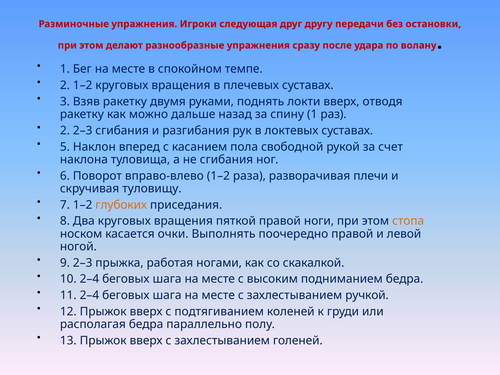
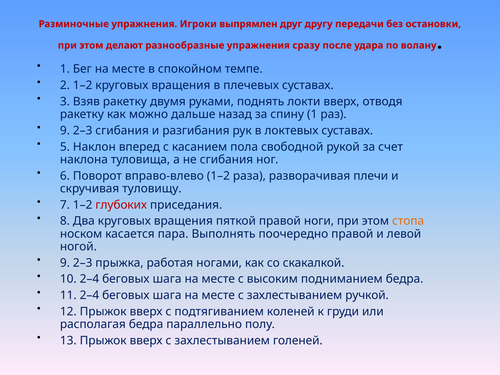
следующая: следующая -> выпрямлен (248, 24)
2: 2 -> 9 (65, 131)
глубоких colour: orange -> red (121, 205)
очки: очки -> пара (173, 234)
